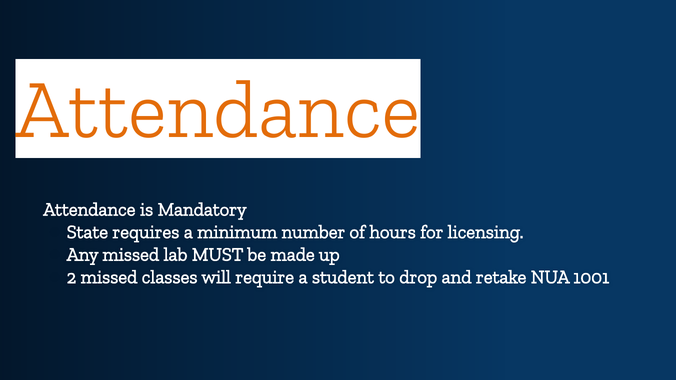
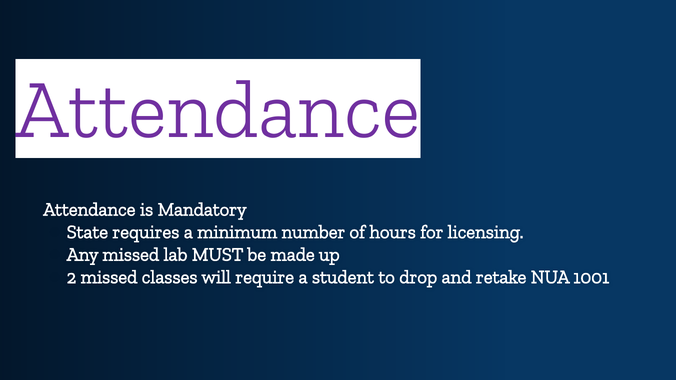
Attendance colour: orange -> purple (218, 110)
